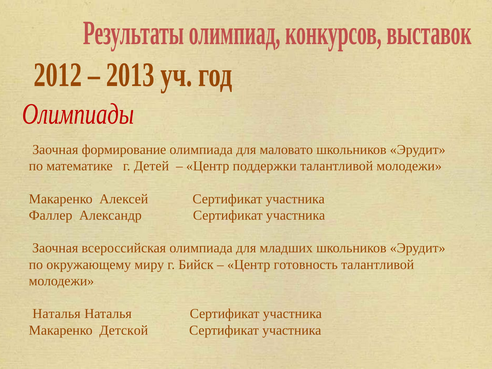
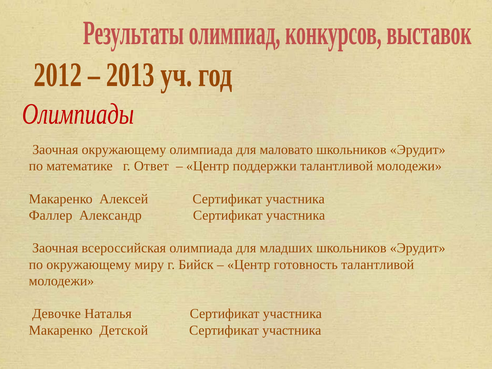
Заочная формирование: формирование -> окружающему (124, 150)
Детей: Детей -> Ответ (151, 166)
Наталья: Наталья -> Девочке (57, 314)
